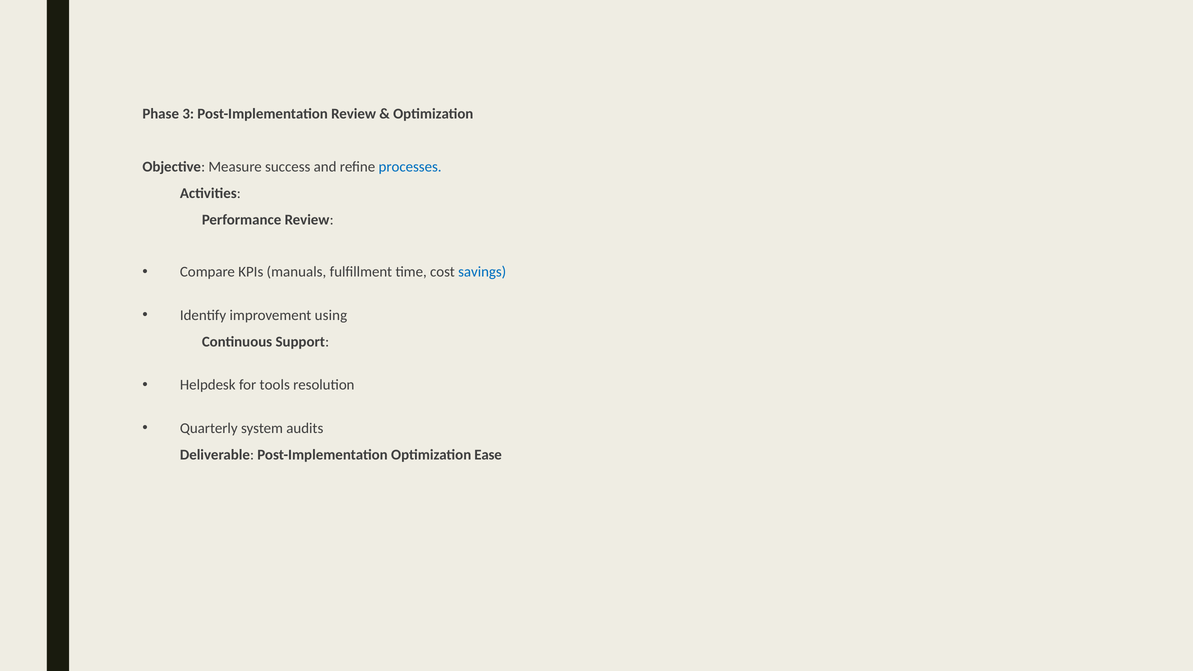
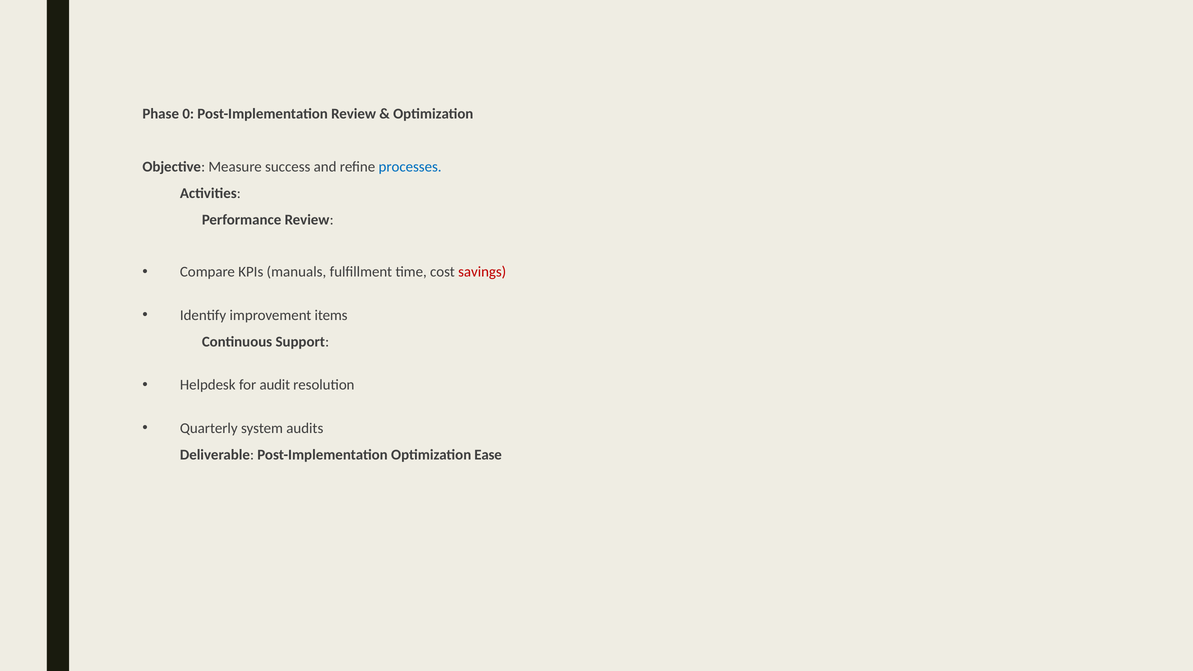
3: 3 -> 0 (188, 114)
savings colour: blue -> red (482, 272)
using: using -> items (331, 315)
tools: tools -> audit (275, 385)
